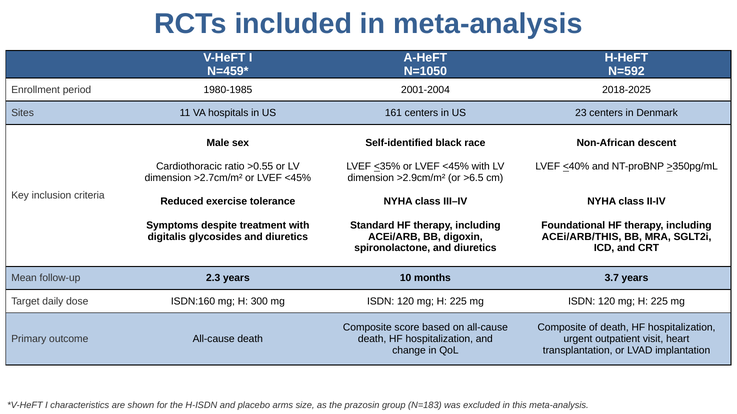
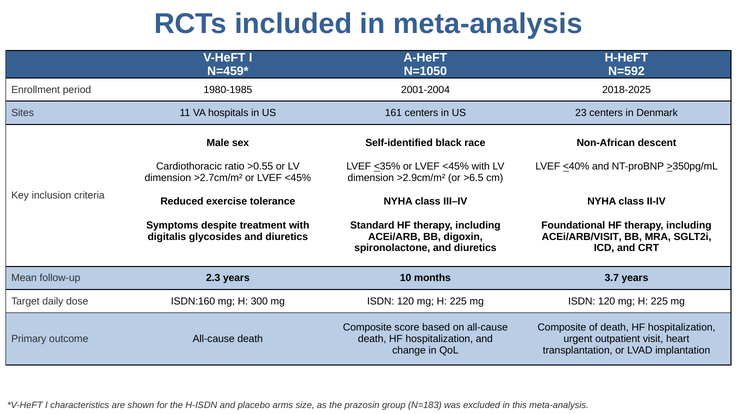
ACEi/ARB/THIS: ACEi/ARB/THIS -> ACEi/ARB/VISIT (582, 237)
